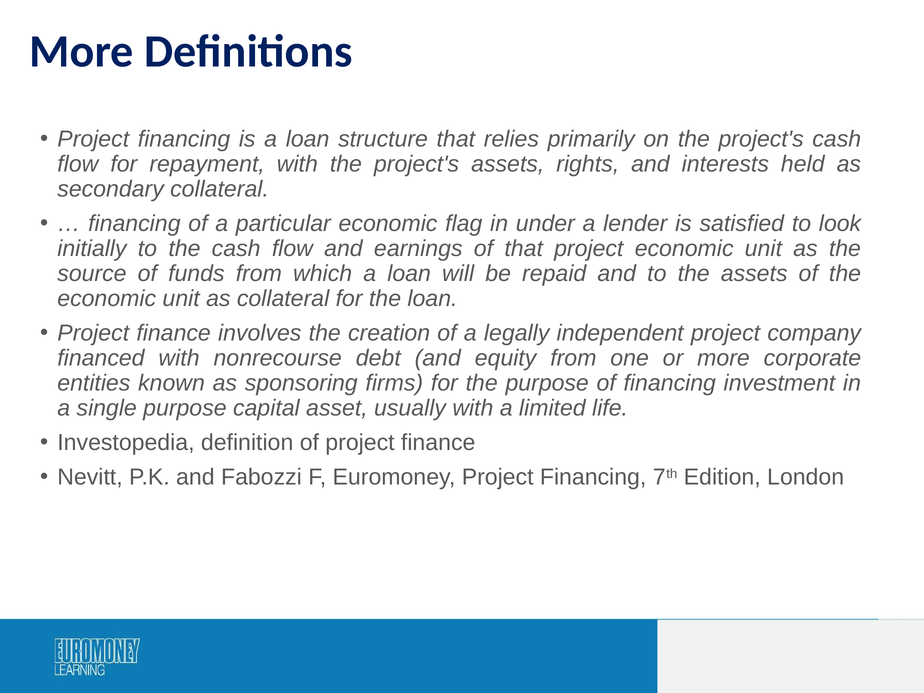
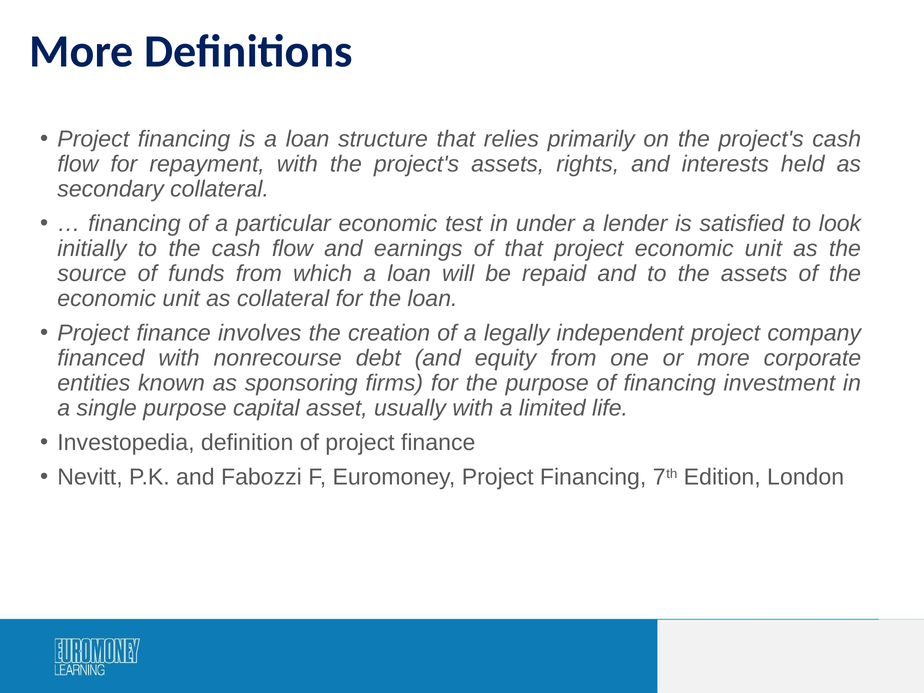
flag: flag -> test (464, 224)
